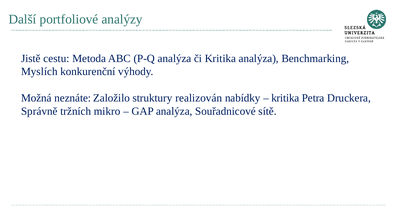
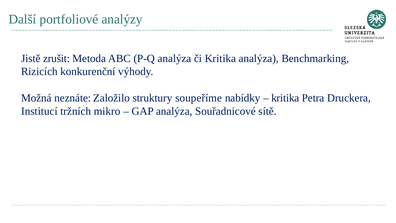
cestu: cestu -> zrušit (56, 58)
Myslích: Myslích -> Rizicích (39, 72)
realizován: realizován -> soupeříme (199, 98)
Správně: Správně -> Institucí (39, 111)
